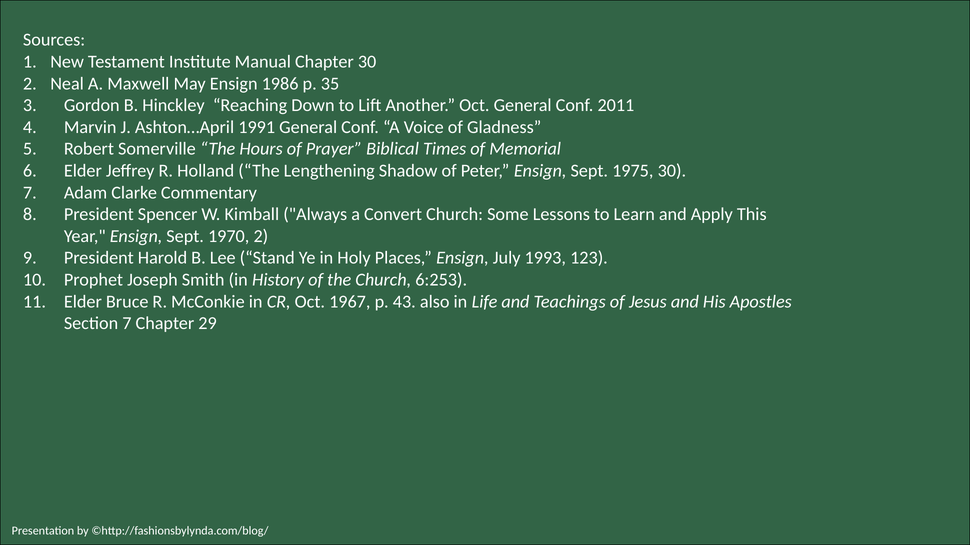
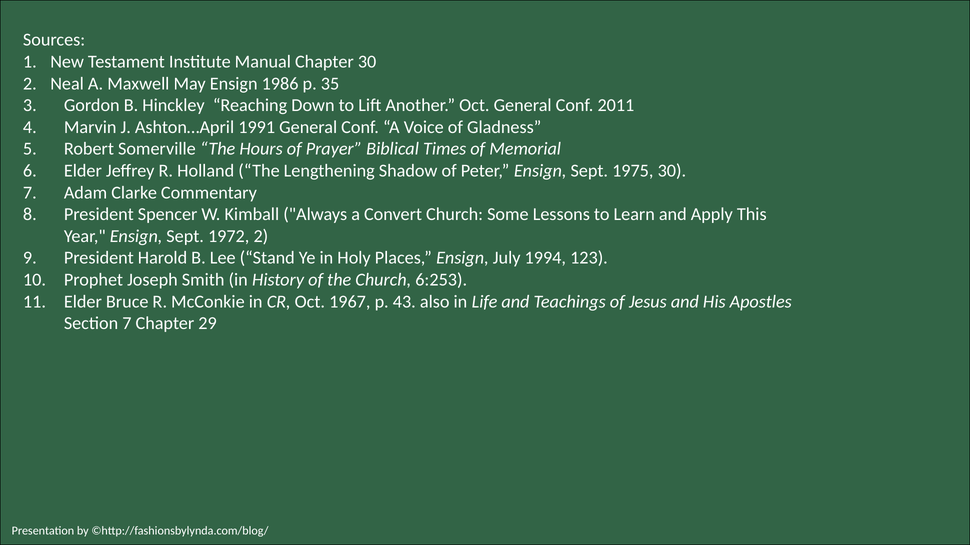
1970: 1970 -> 1972 (229, 236)
1993: 1993 -> 1994 (545, 258)
